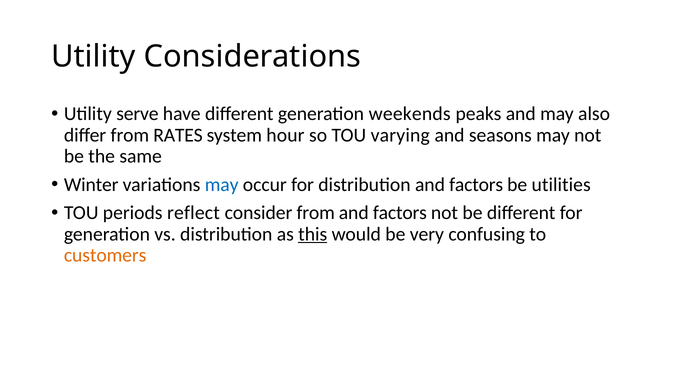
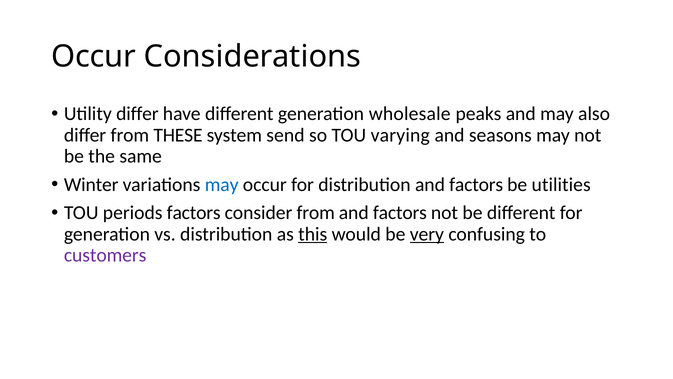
Utility: Utility -> Occur (94, 57)
Utility serve: serve -> differ (137, 114)
weekends: weekends -> wholesale (410, 114)
RATES: RATES -> THESE (178, 135)
hour: hour -> send (285, 135)
periods reflect: reflect -> factors (194, 213)
very underline: none -> present (427, 234)
customers colour: orange -> purple (105, 255)
